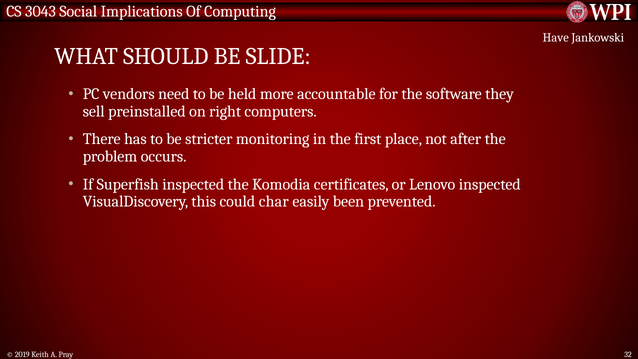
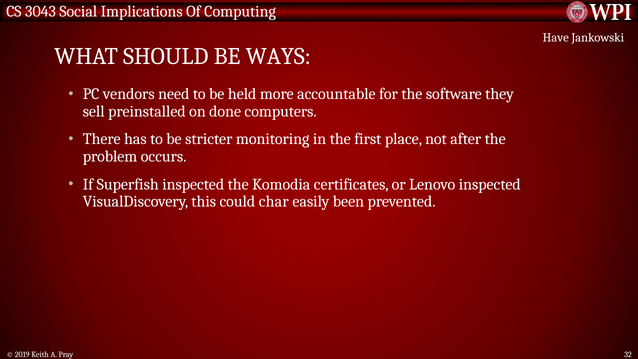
SLIDE: SLIDE -> WAYS (278, 56)
right: right -> done (225, 111)
